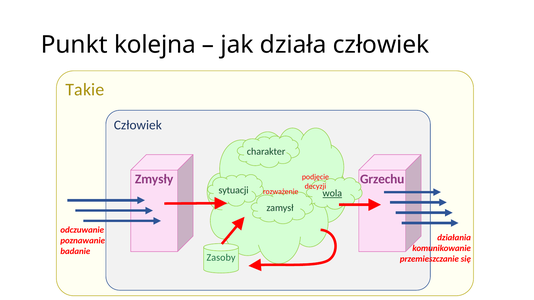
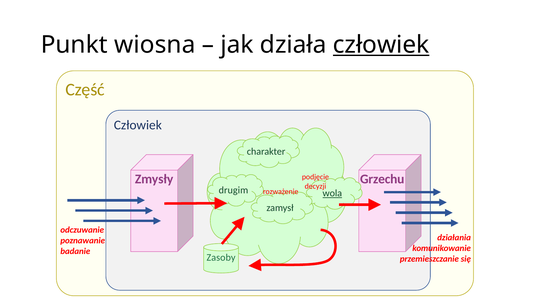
kolejna: kolejna -> wiosna (155, 45)
człowiek underline: none -> present (381, 45)
Takie: Takie -> Część (85, 90)
sytuacji: sytuacji -> drugim (233, 190)
